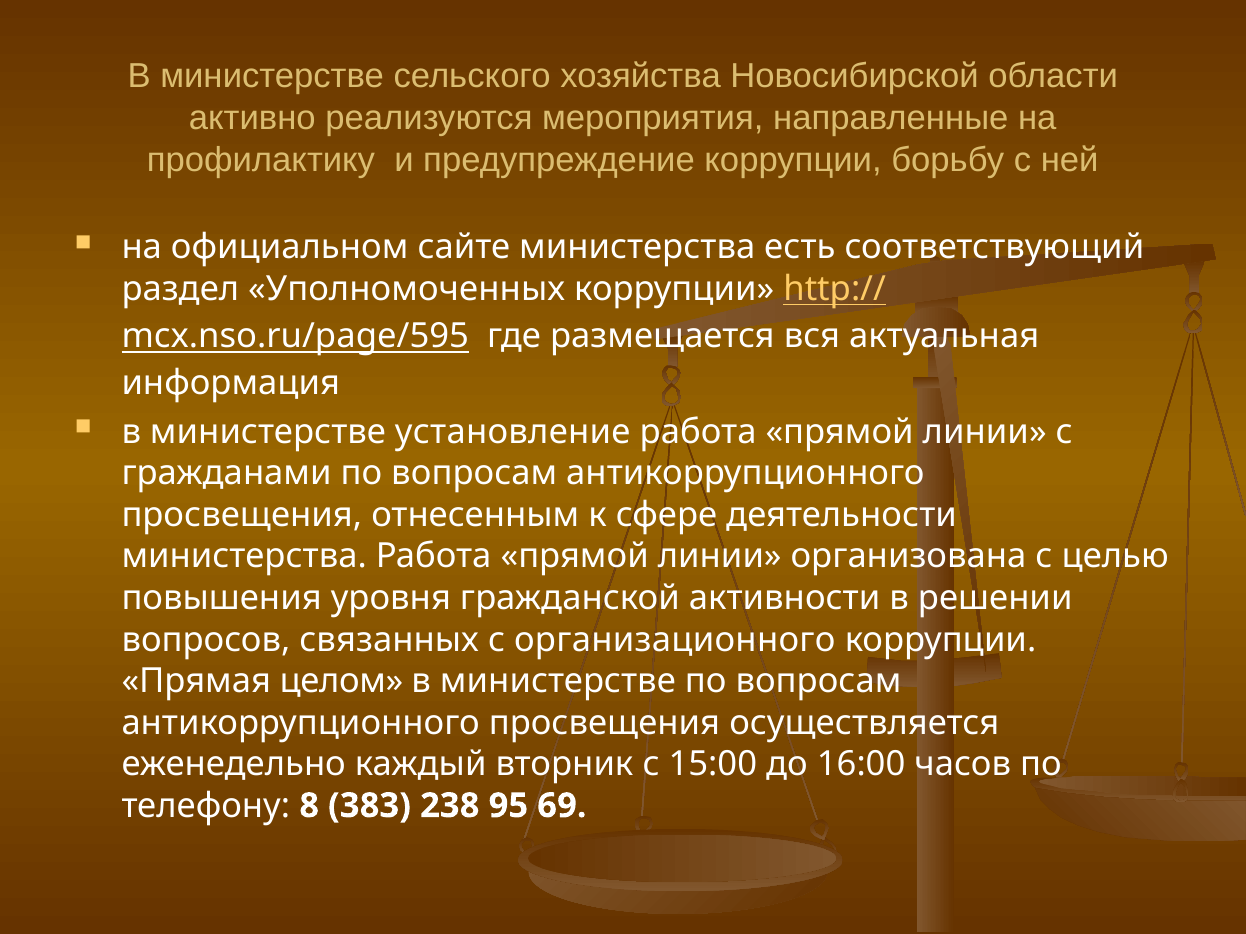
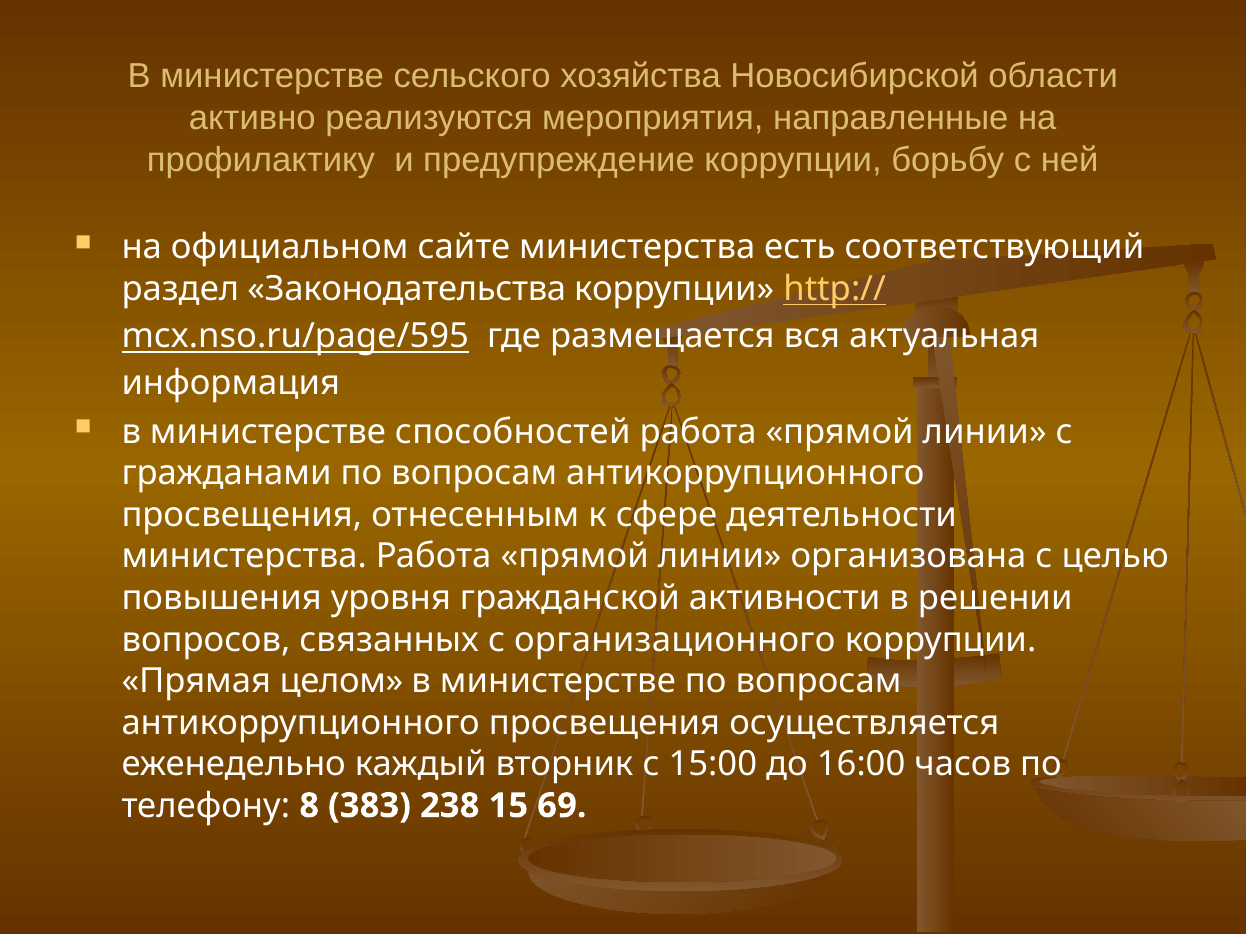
Уполномоченных: Уполномоченных -> Законодательства (407, 289)
установление: установление -> способностей (513, 432)
95: 95 -> 15 (508, 806)
